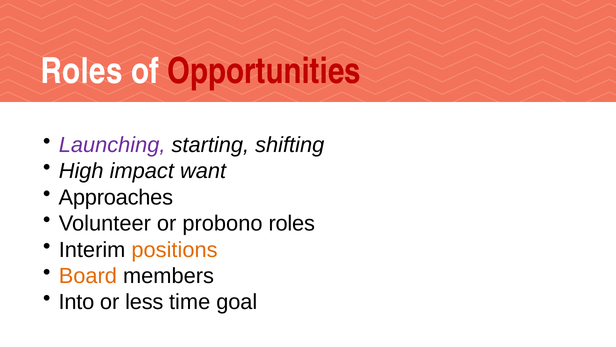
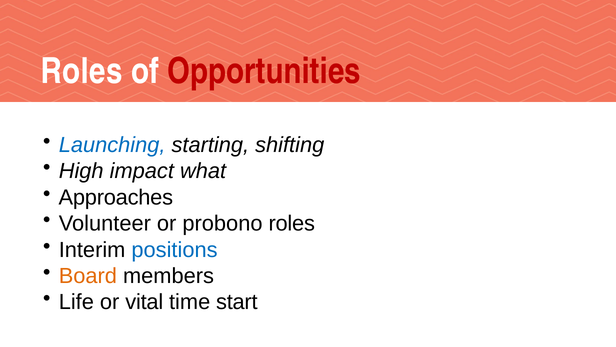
Launching colour: purple -> blue (112, 145)
want: want -> what (203, 171)
positions colour: orange -> blue (175, 249)
Into: Into -> Life (76, 302)
less: less -> vital (144, 302)
goal: goal -> start (237, 302)
